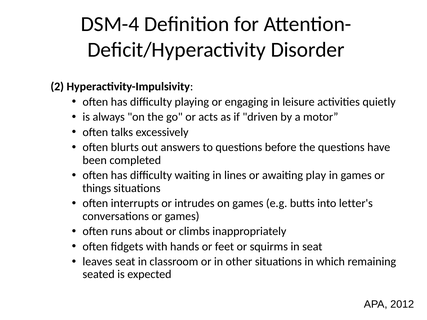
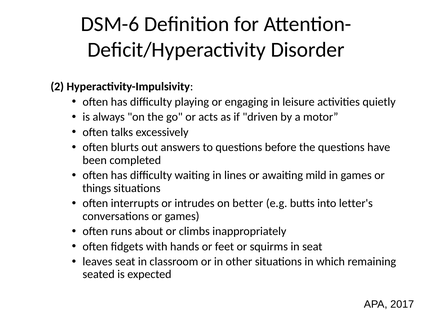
DSM-4: DSM-4 -> DSM-6 (110, 24)
play: play -> mild (316, 175)
on games: games -> better (248, 203)
2012: 2012 -> 2017 (402, 305)
